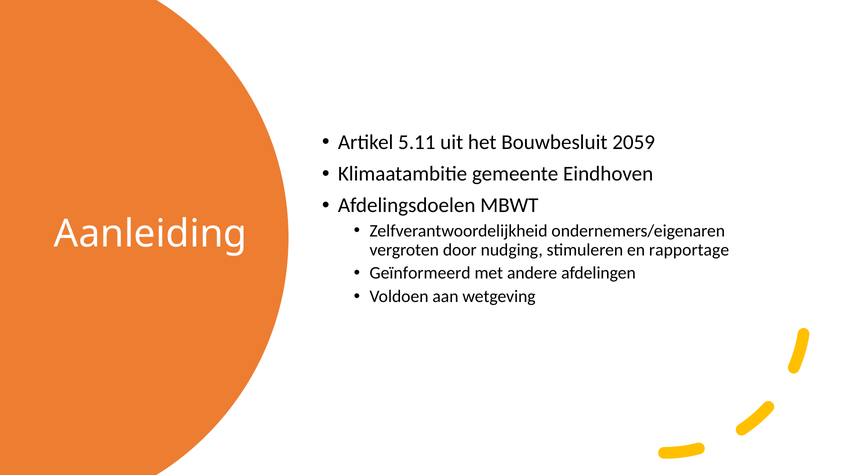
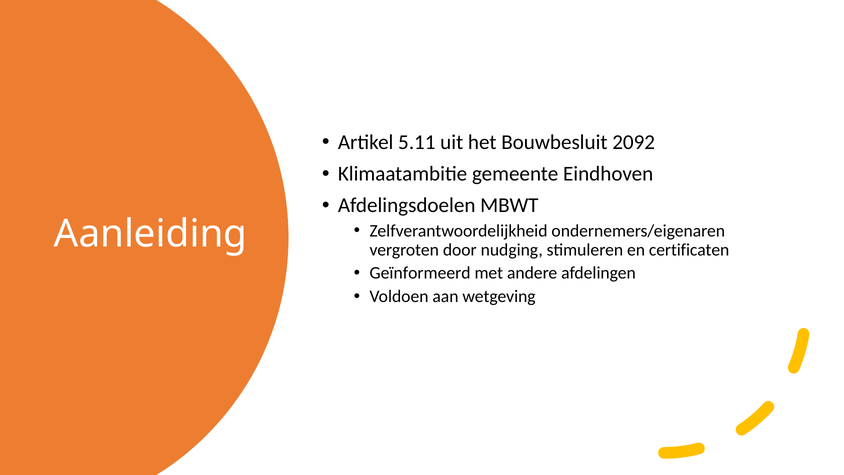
2059: 2059 -> 2092 (634, 142)
rapportage: rapportage -> certificaten (689, 250)
